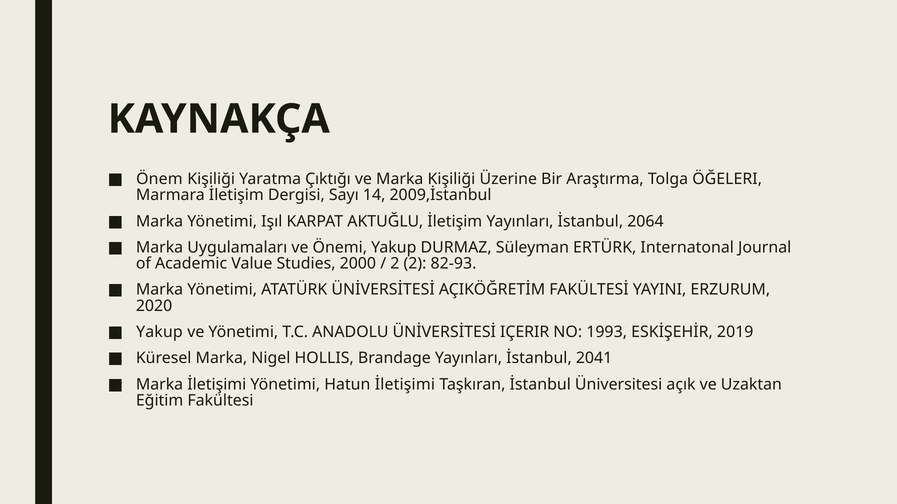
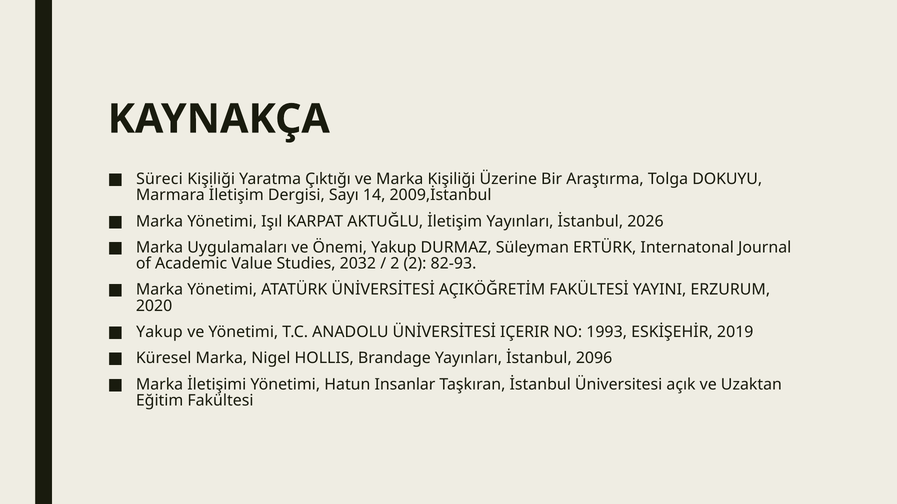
Önem: Önem -> Süreci (159, 179)
ÖĞELERI: ÖĞELERI -> DOKUYU (727, 179)
2064: 2064 -> 2026 (645, 222)
2000: 2000 -> 2032 (358, 264)
2041: 2041 -> 2096 (594, 359)
Hatun İletişimi: İletişimi -> Insanlar (405, 385)
